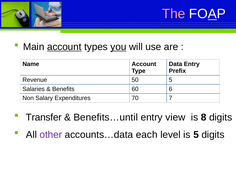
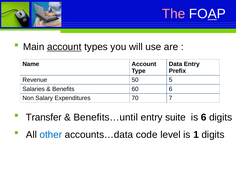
you underline: present -> none (118, 47)
view: view -> suite (175, 117)
is 8: 8 -> 6 (204, 117)
other colour: purple -> blue (51, 135)
each: each -> code (147, 135)
is 5: 5 -> 1 (196, 135)
